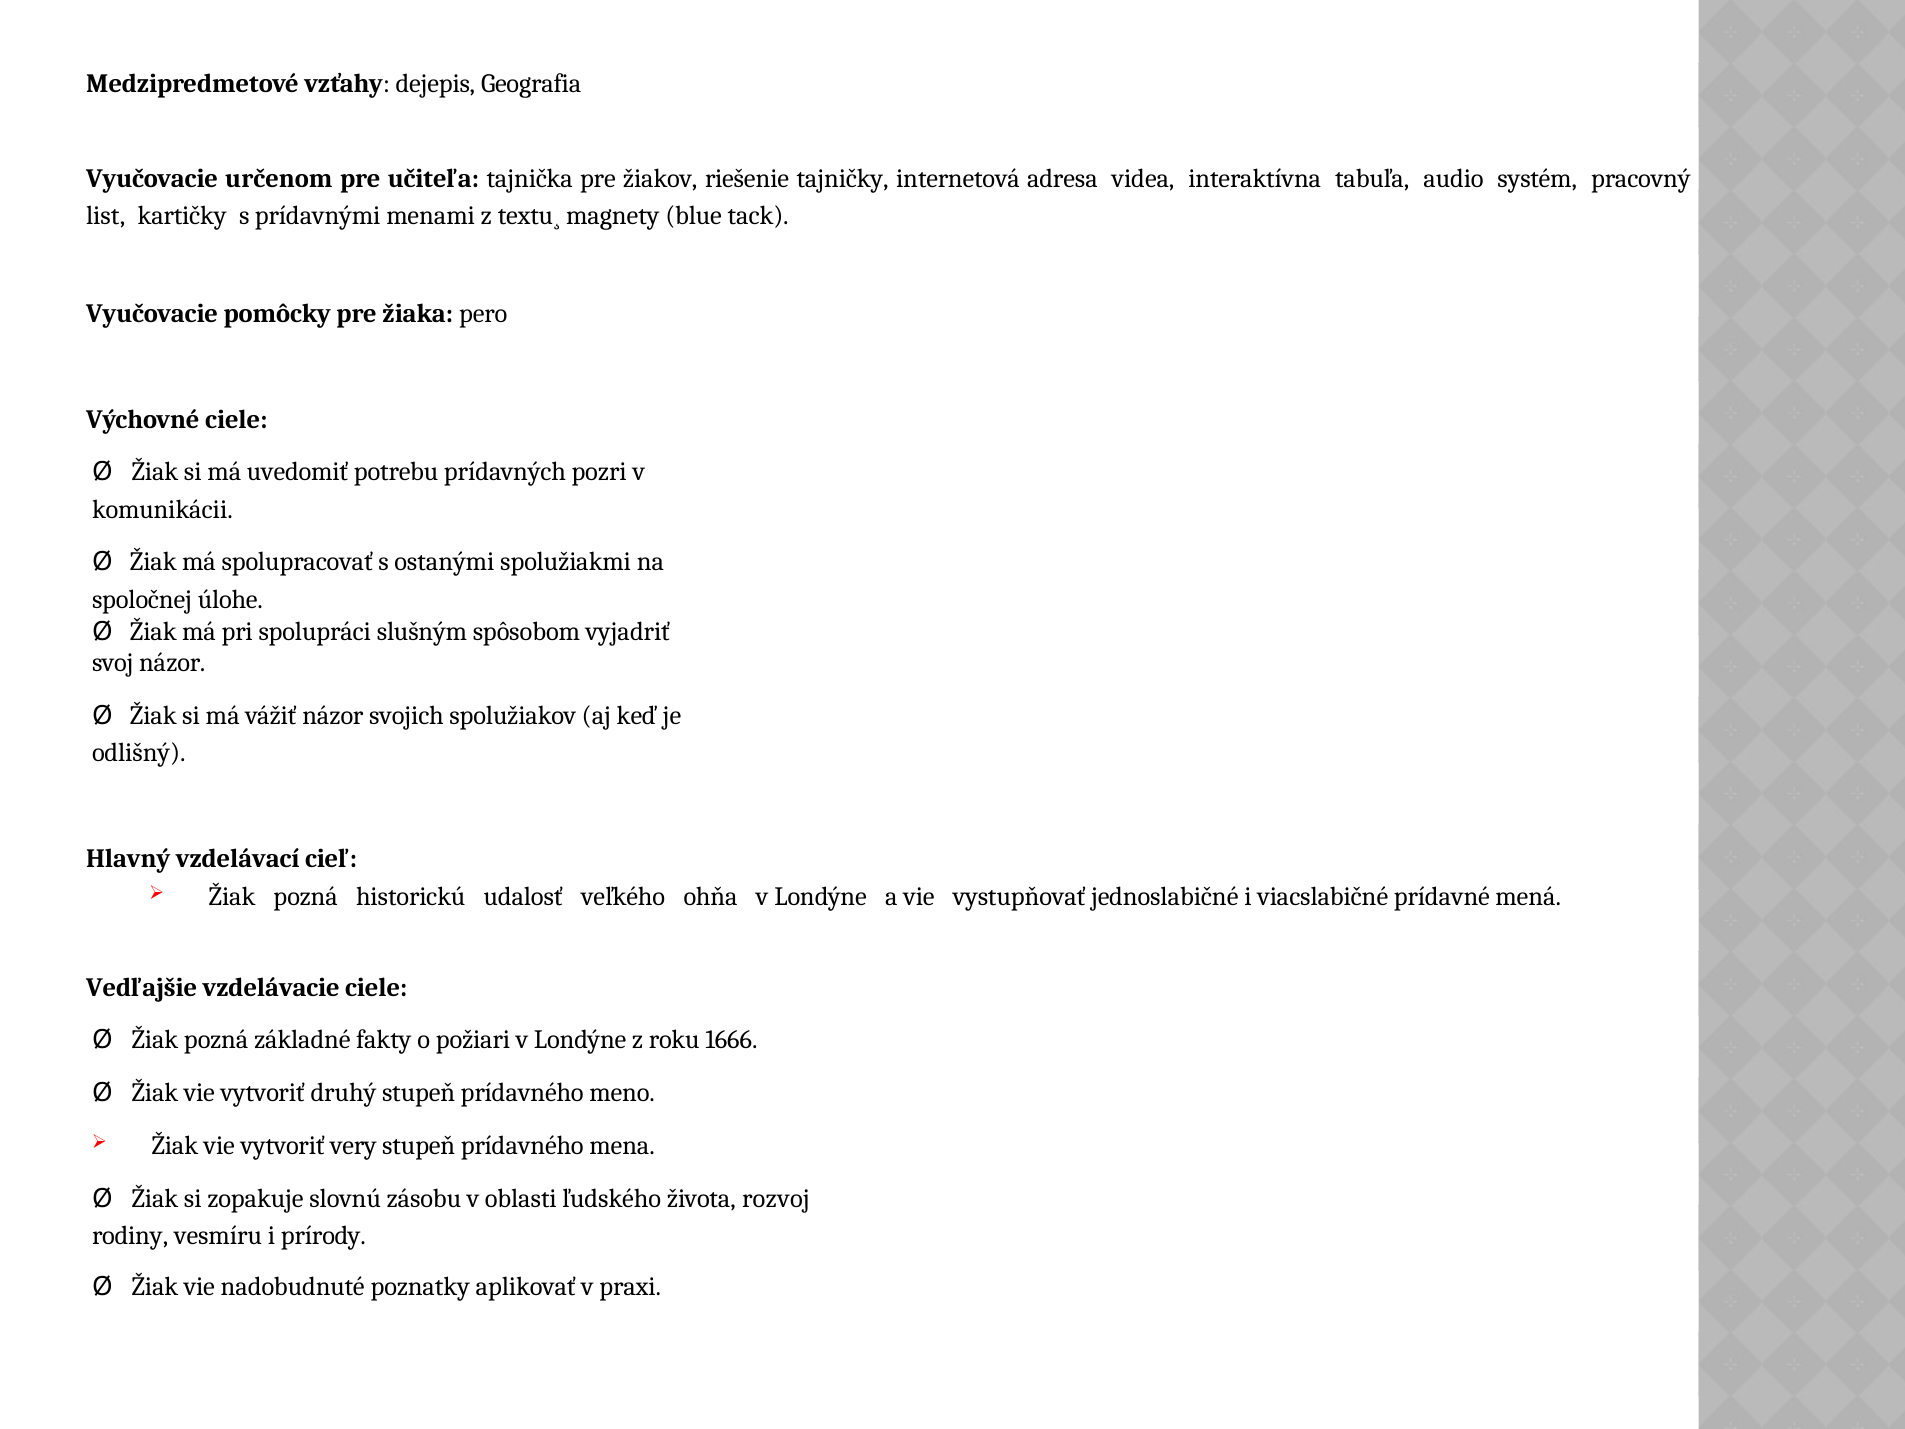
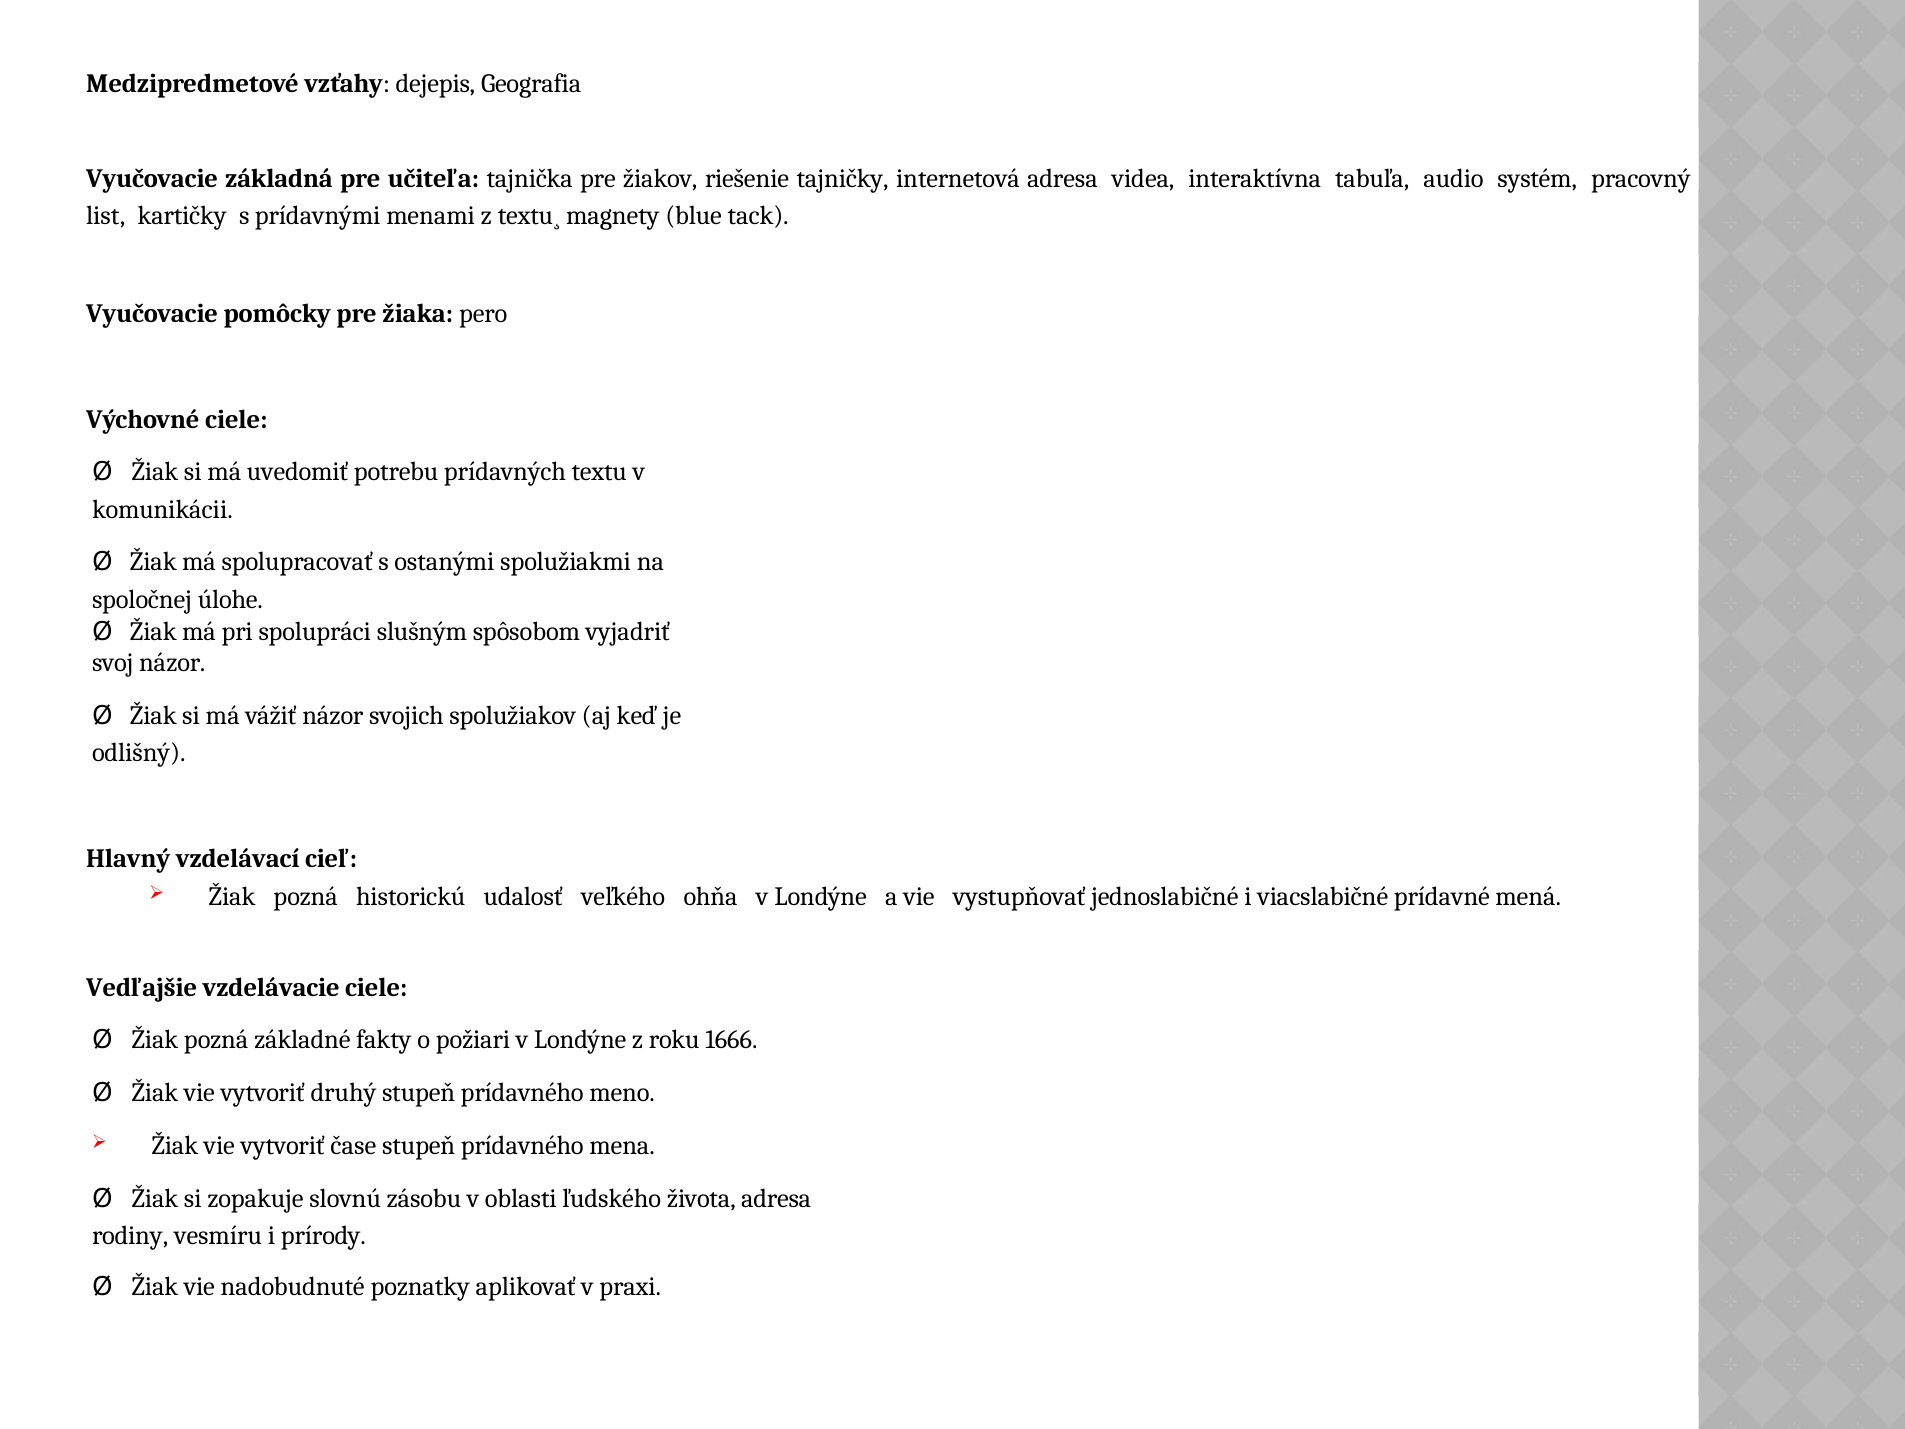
určenom: určenom -> základná (279, 179)
pozri: pozri -> textu (599, 472)
very: very -> čase (353, 1146)
života rozvoj: rozvoj -> adresa (776, 1199)
